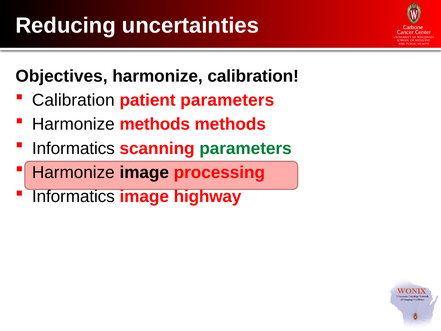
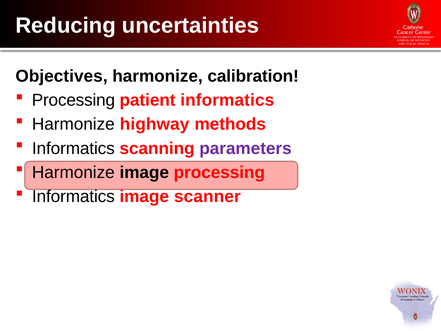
Calibration: Calibration -> Processing (73, 100)
patient parameters: parameters -> informatics (227, 100)
Harmonize methods: methods -> highway (155, 124)
parameters colour: green -> purple (246, 148)
highway: highway -> scanner (207, 196)
